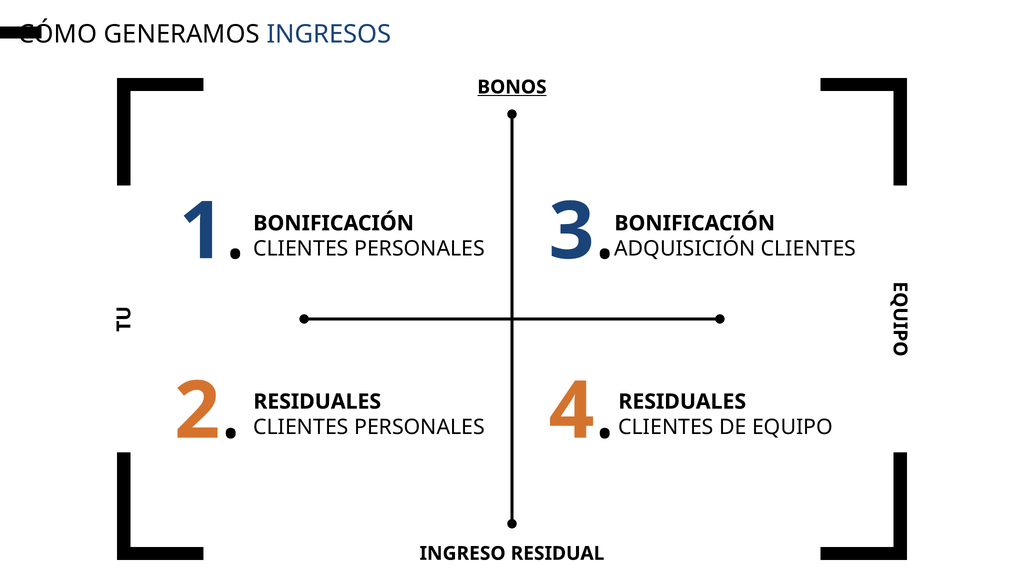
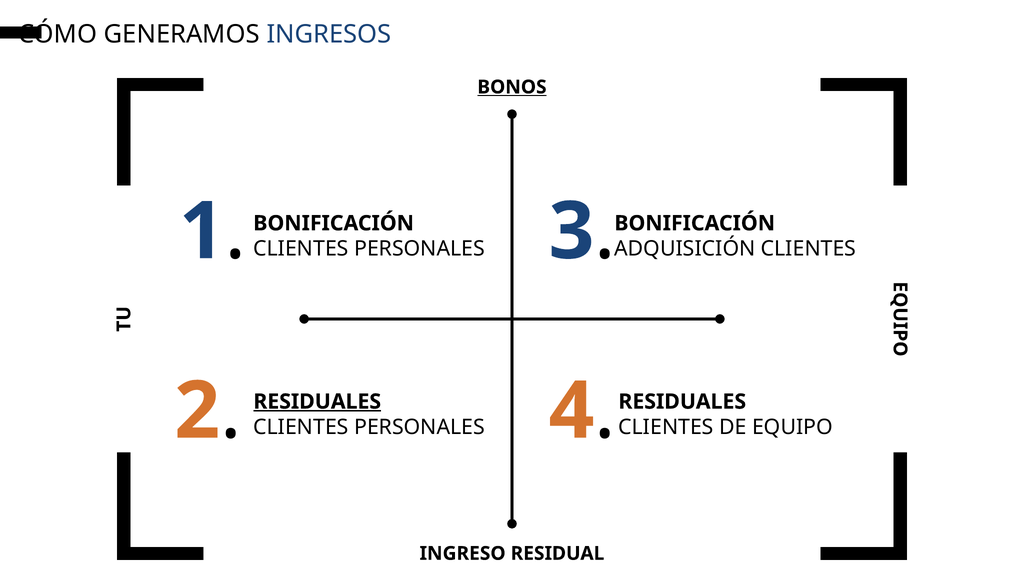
RESIDUALES underline: none -> present (317, 402)
